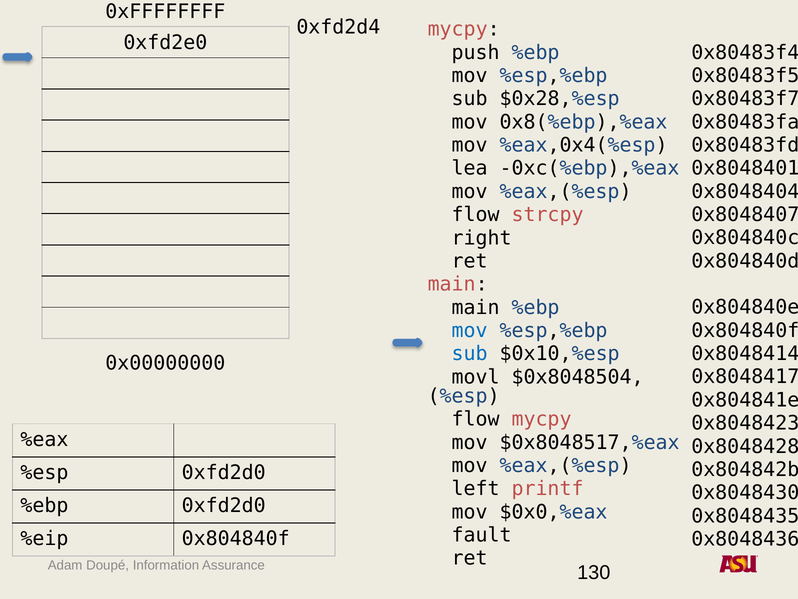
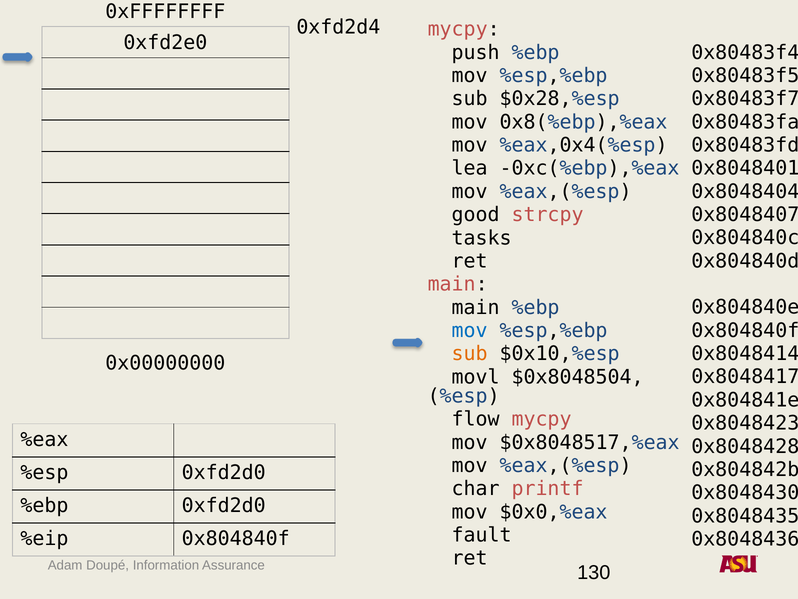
flow: flow -> good (476, 215)
right: right -> tasks (482, 238)
sub colour: blue -> orange (470, 353)
left: left -> char (476, 488)
